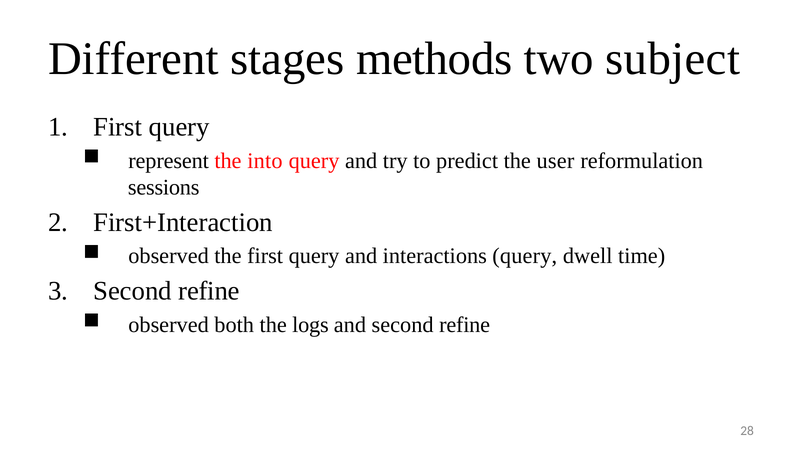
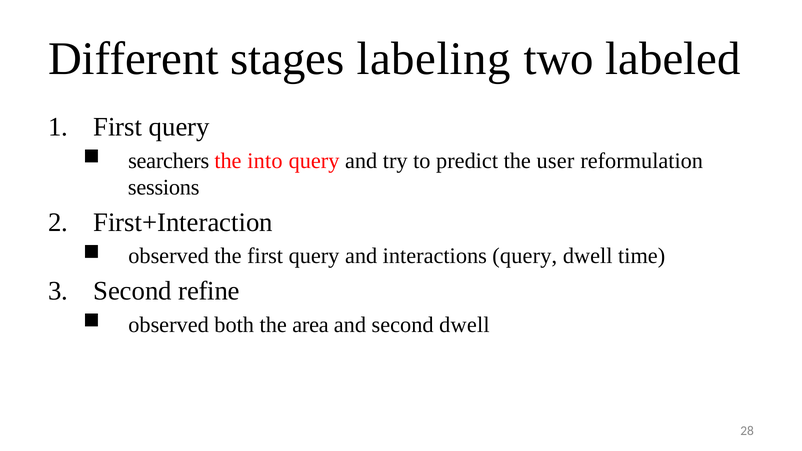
methods: methods -> labeling (434, 59)
subject: subject -> labeled (673, 59)
represent: represent -> searchers (169, 161)
logs: logs -> area (310, 325)
and second refine: refine -> dwell (464, 325)
